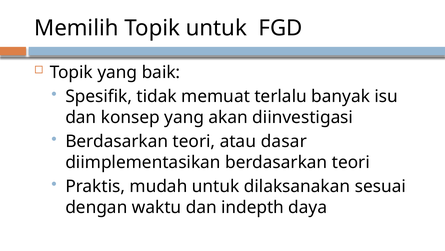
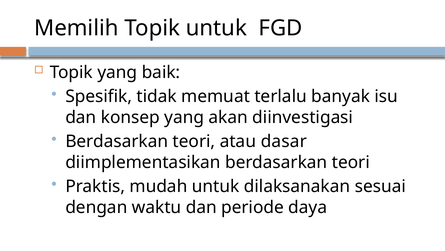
indepth: indepth -> periode (253, 207)
